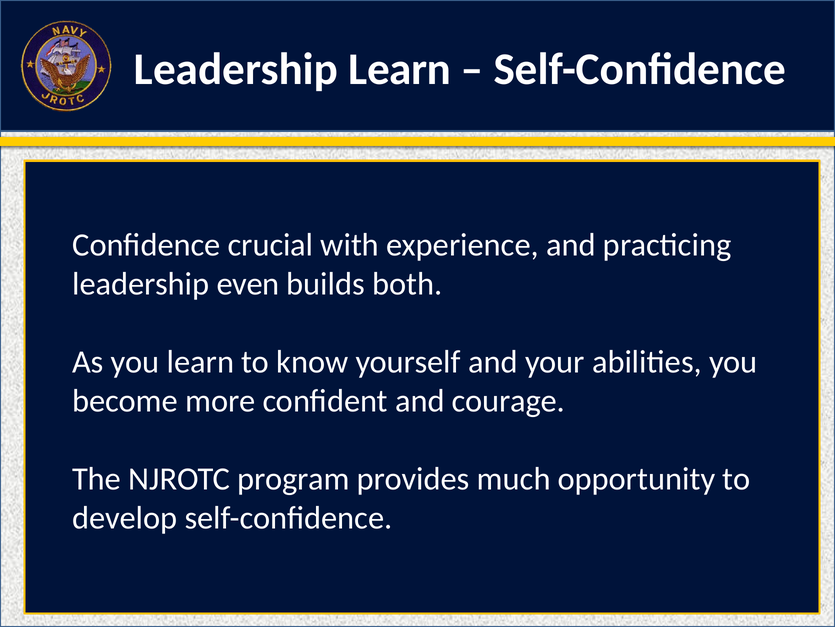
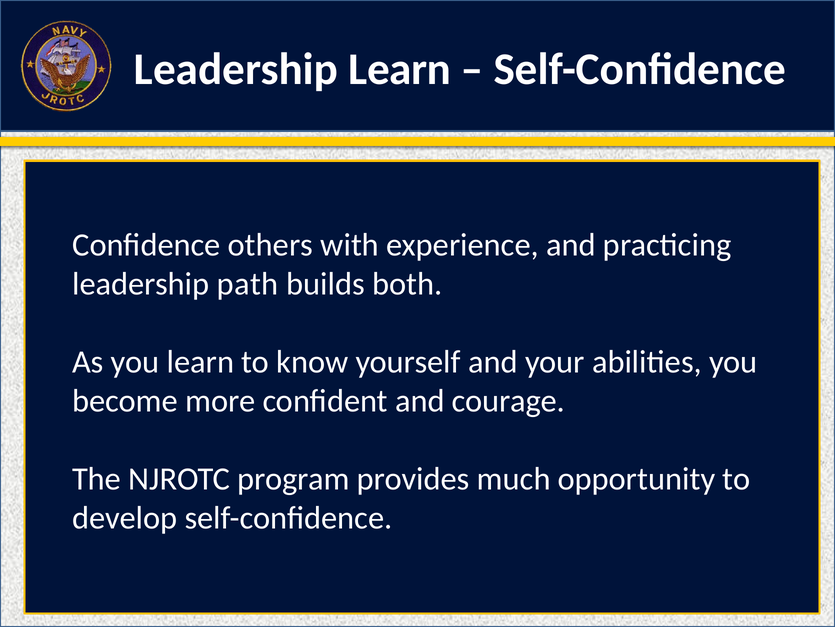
crucial: crucial -> others (270, 245)
even: even -> path (248, 284)
